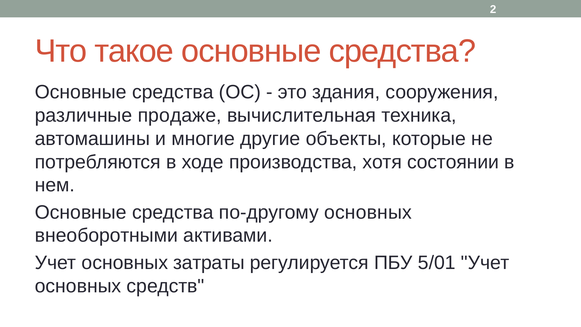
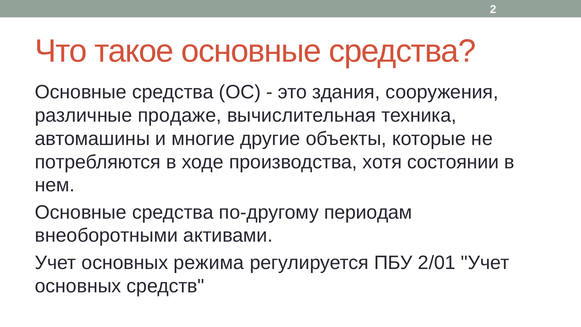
по-другому основных: основных -> периодам (368, 212)
затраты: затраты -> режима (209, 263)
5/01: 5/01 -> 2/01 (437, 263)
